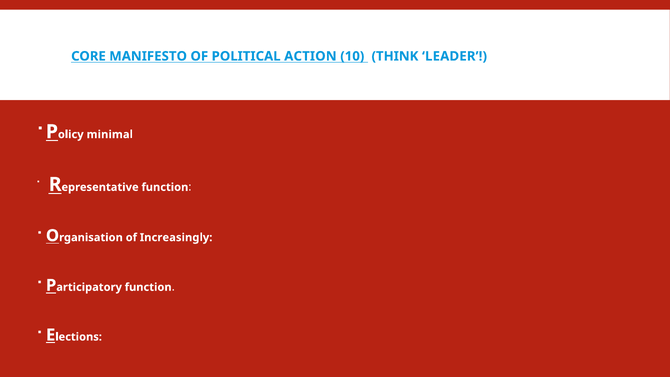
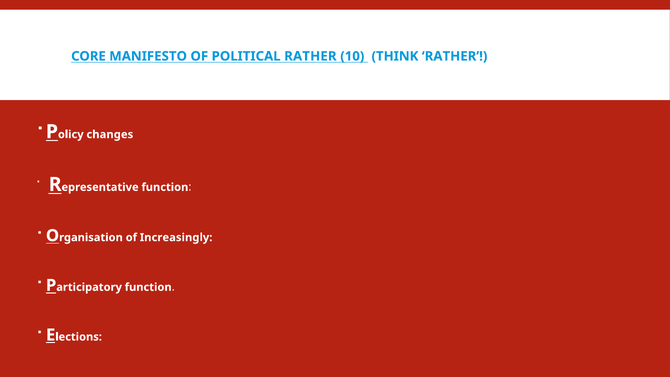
POLITICAL ACTION: ACTION -> RATHER (310, 56)
THINK LEADER: LEADER -> RATHER (455, 56)
minimal: minimal -> changes (110, 134)
